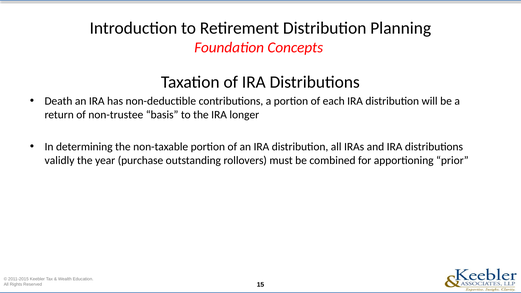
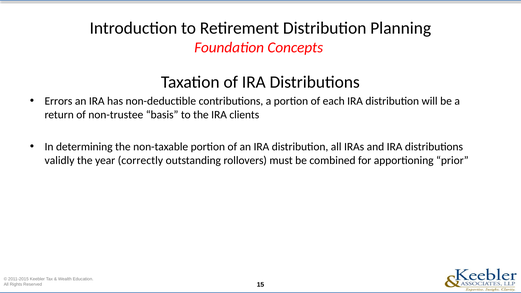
Death: Death -> Errors (58, 101)
longer: longer -> clients (244, 115)
purchase: purchase -> correctly (140, 160)
